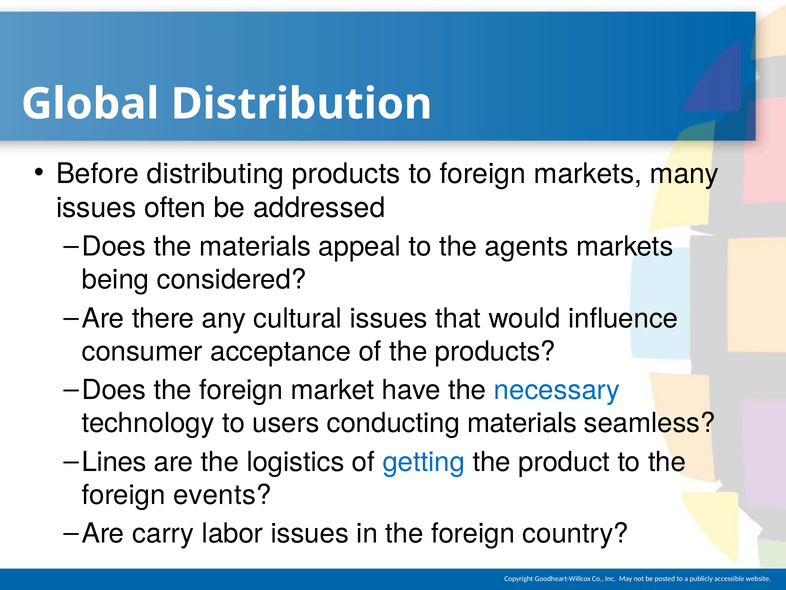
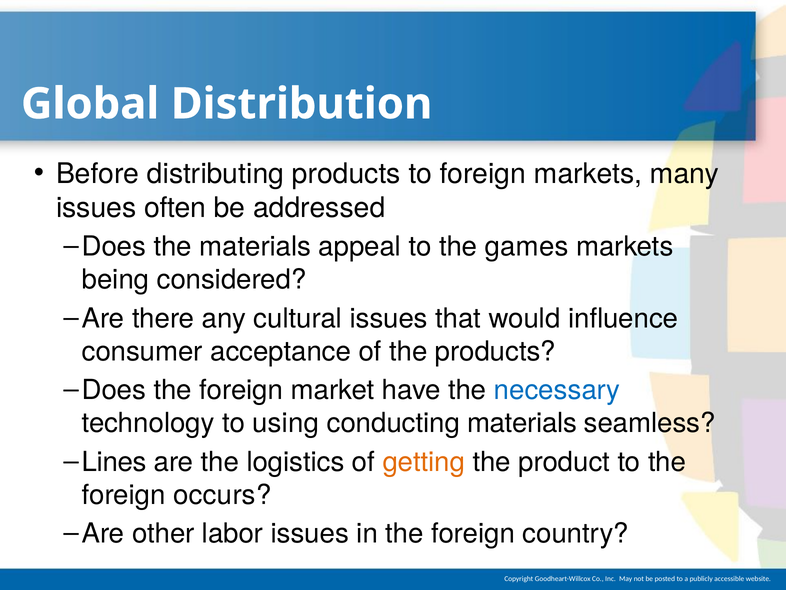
agents: agents -> games (527, 247)
users: users -> using (286, 423)
getting colour: blue -> orange (424, 462)
events: events -> occurs (222, 495)
carry: carry -> other (163, 533)
